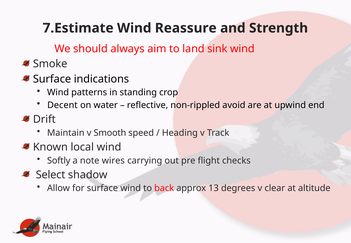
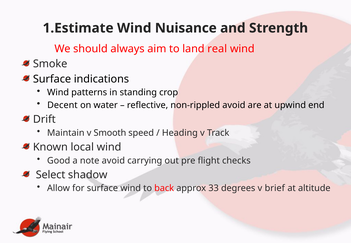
7.Estimate: 7.Estimate -> 1.Estimate (78, 28)
Reassure: Reassure -> Nuisance (186, 28)
sink: sink -> real (217, 49)
Softly: Softly -> Good (59, 161)
note wires: wires -> avoid (113, 161)
13: 13 -> 33 (214, 188)
clear: clear -> brief (275, 188)
